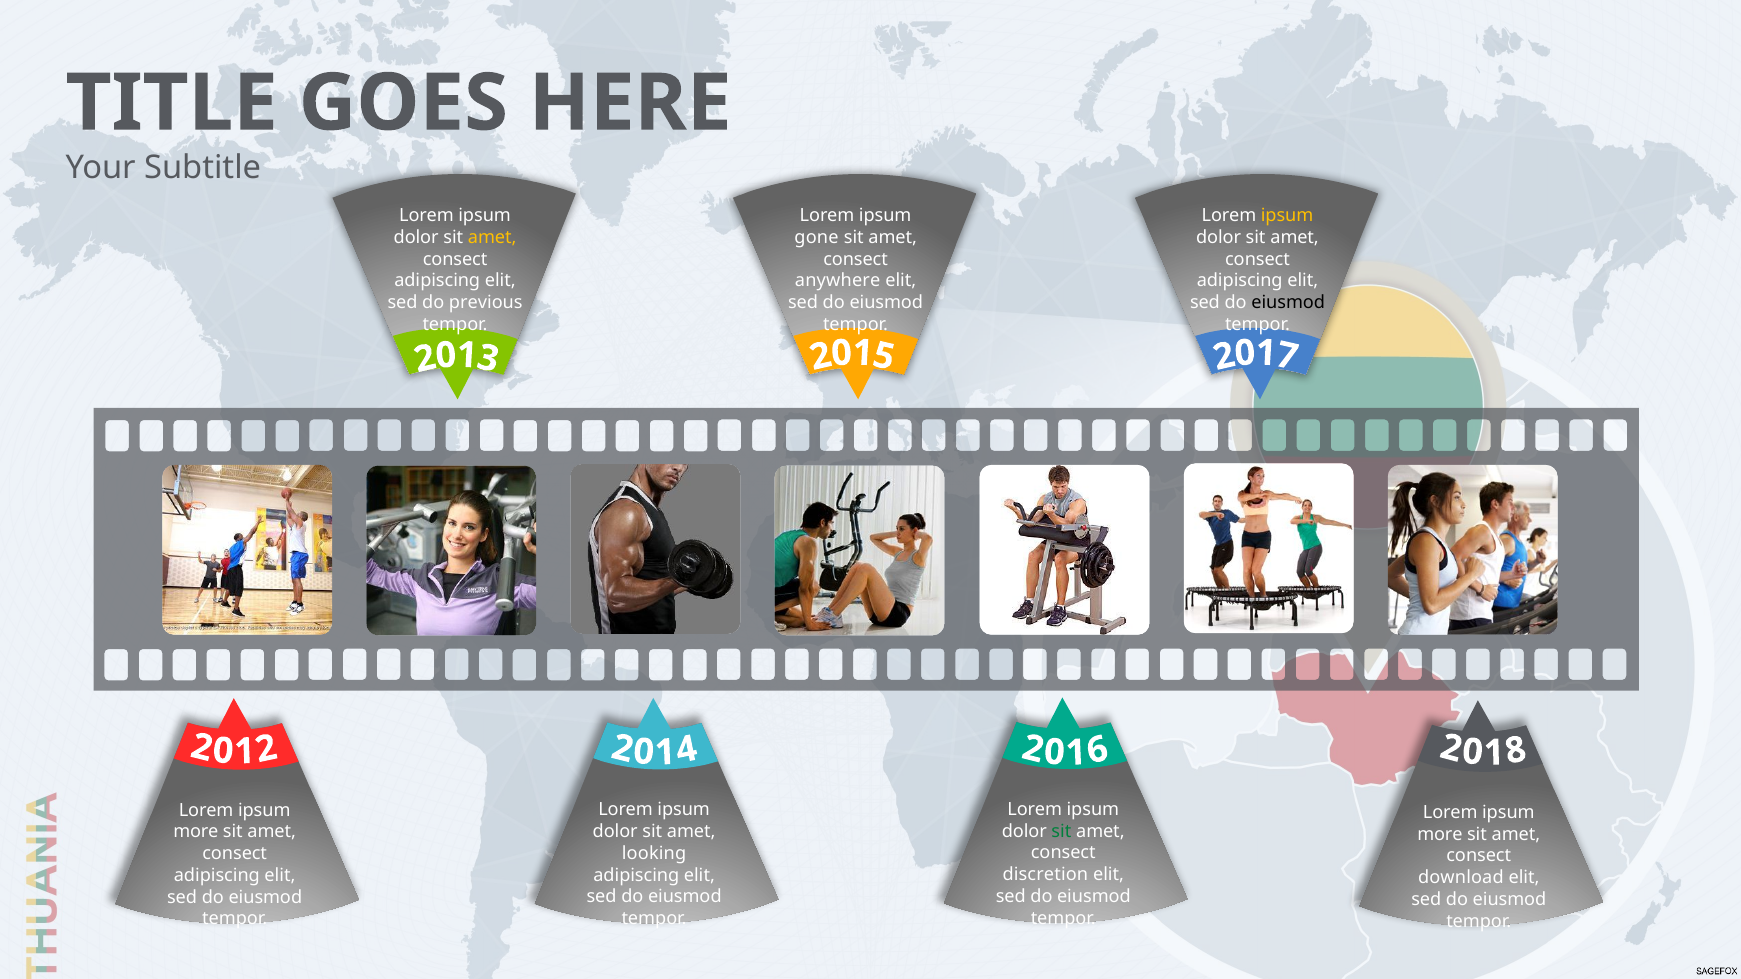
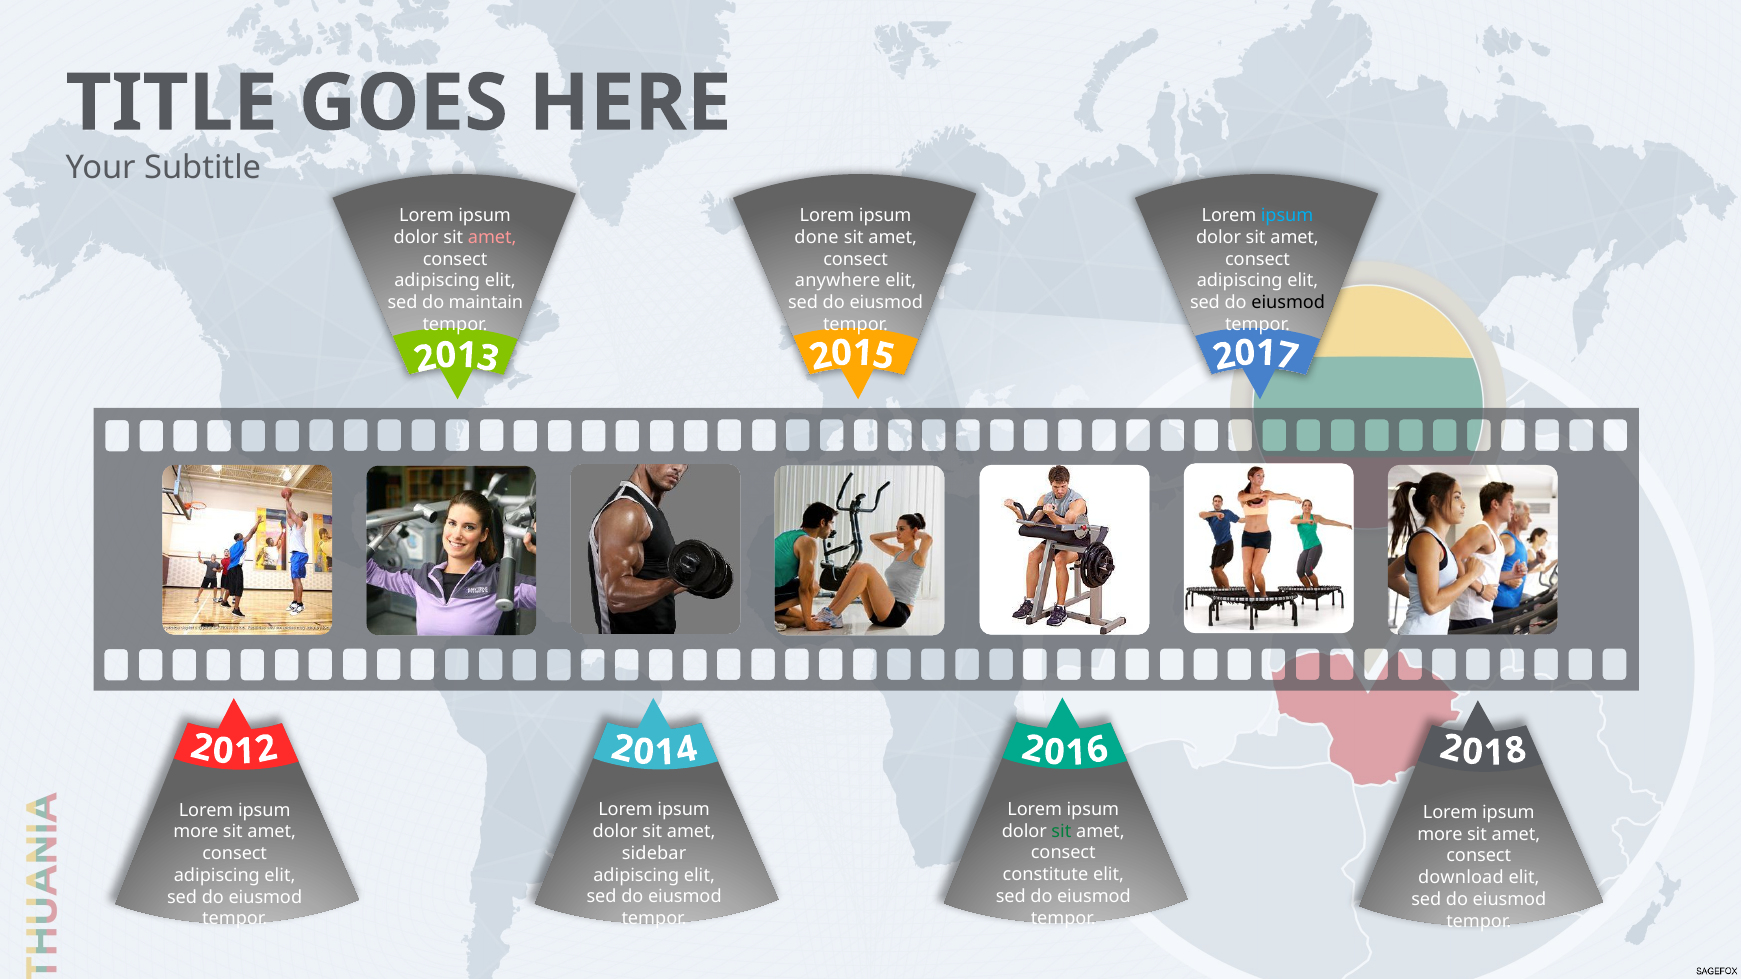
ipsum colour: yellow -> light blue (1287, 216)
amet colour: yellow -> pink (492, 237)
gone: gone -> done (817, 237)
previous: previous -> maintain (486, 303)
looking: looking -> sidebar (654, 854)
discretion: discretion -> constitute (1045, 875)
